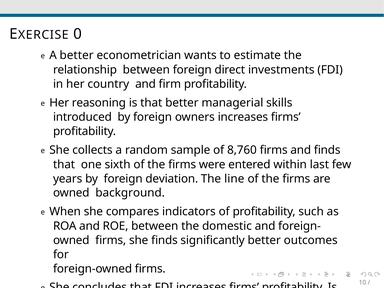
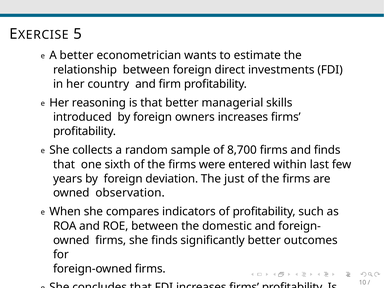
0: 0 -> 5 (77, 34)
8,760: 8,760 -> 8,700 (242, 150)
line: line -> just (234, 179)
background: background -> observation (130, 193)
